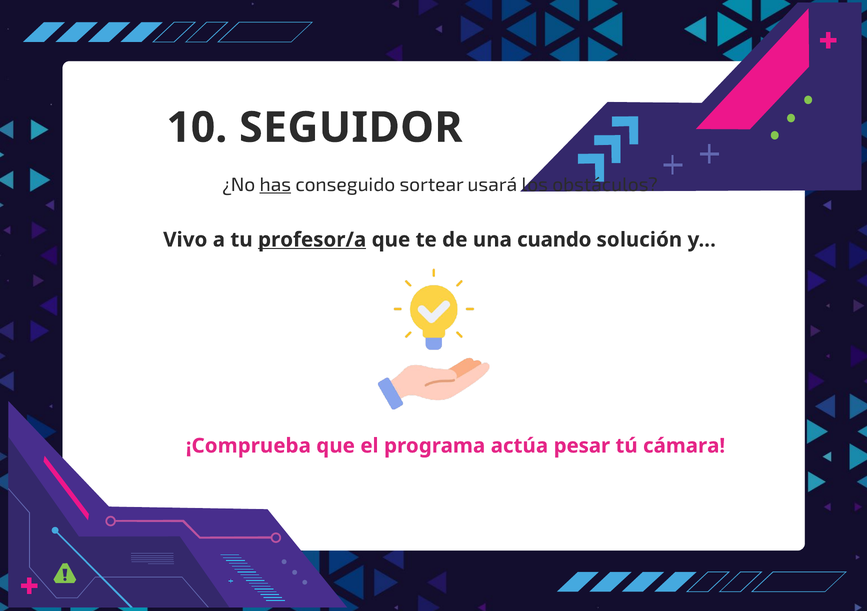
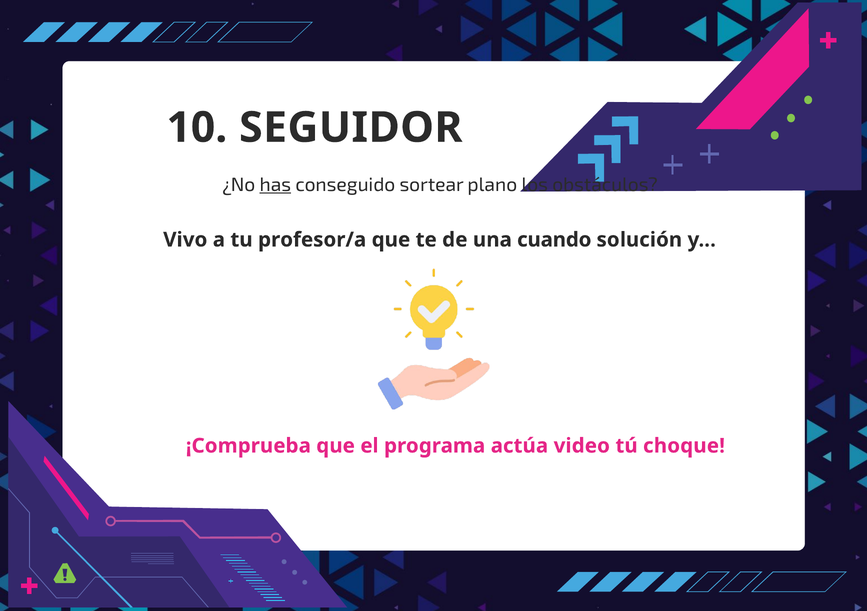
usará: usará -> plano (492, 185)
profesor/a underline: present -> none (312, 240)
pesar: pesar -> video (582, 445)
cámara: cámara -> choque (684, 445)
